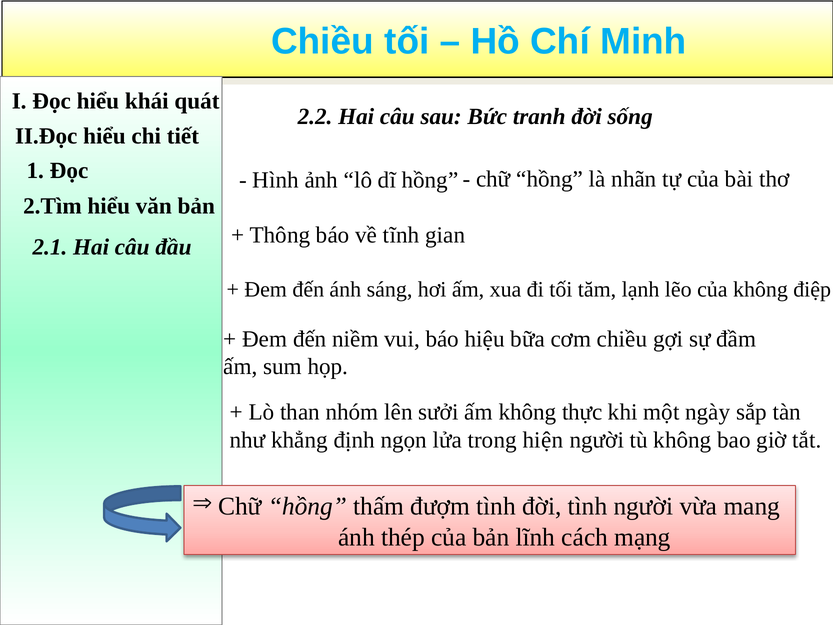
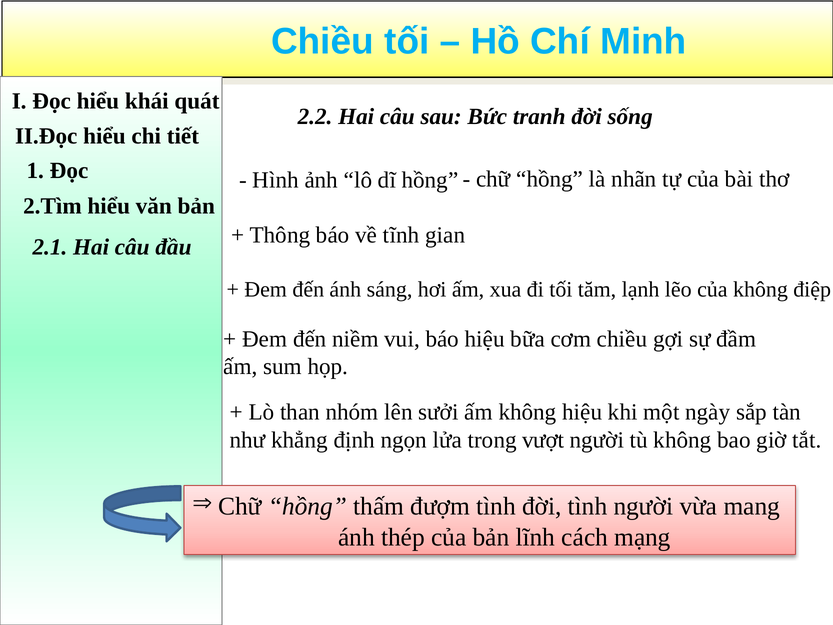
không thực: thực -> hiệu (582, 412)
hiện: hiện -> vượt (543, 440)
